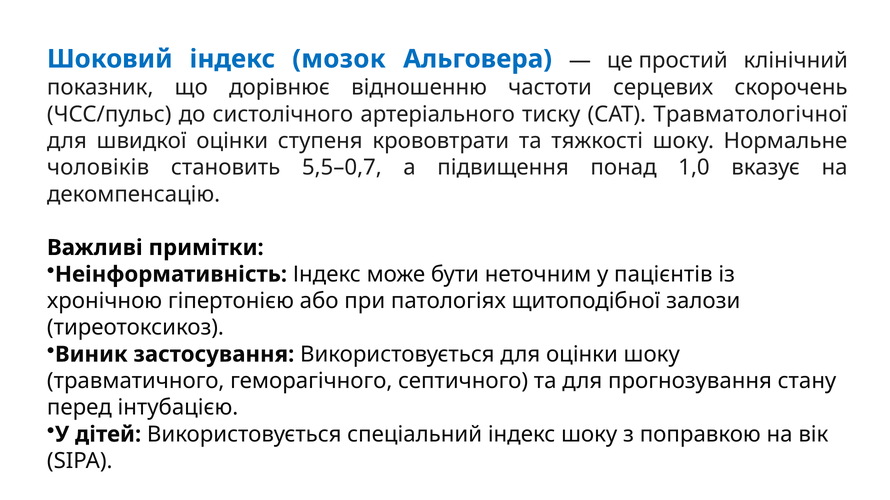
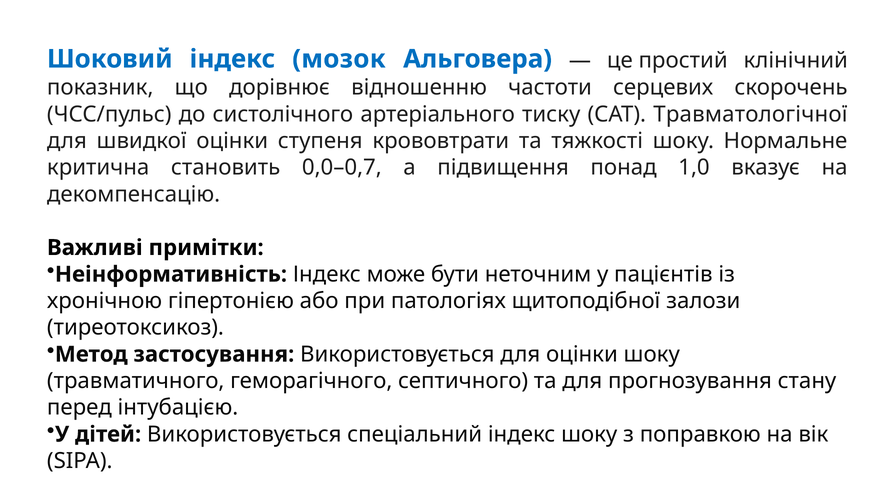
чоловіків: чоловіків -> критична (98, 168)
5,5–0,7: 5,5–0,7 -> 0,0–0,7 (342, 168)
Виник: Виник -> Метод (91, 355)
